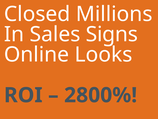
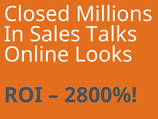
Signs: Signs -> Talks (112, 34)
